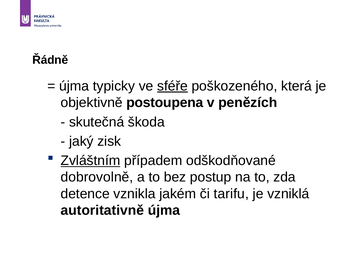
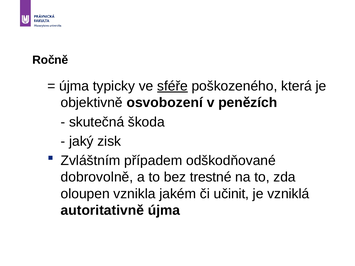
Řádně: Řádně -> Ročně (50, 60)
postoupena: postoupena -> osvobození (165, 103)
Zvláštním underline: present -> none (90, 161)
postup: postup -> trestné (211, 177)
detence: detence -> oloupen (85, 194)
tarifu: tarifu -> učinit (231, 194)
